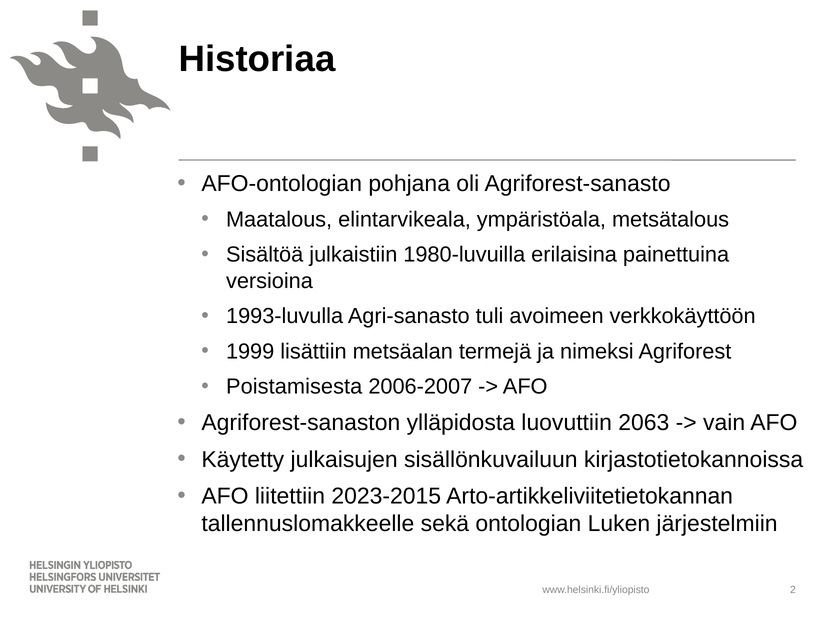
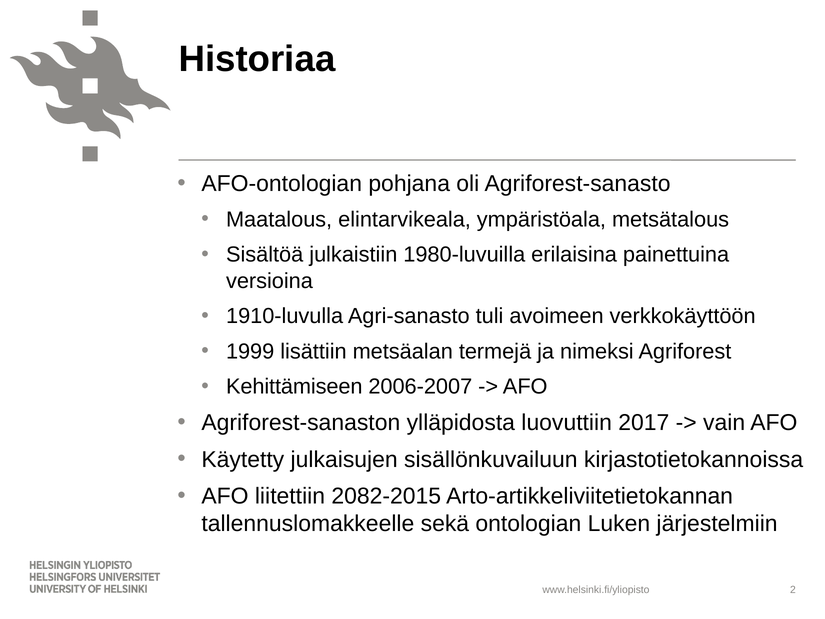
1993-luvulla: 1993-luvulla -> 1910-luvulla (285, 316)
Poistamisesta: Poistamisesta -> Kehittämiseen (294, 387)
2063: 2063 -> 2017 (644, 423)
2023-2015: 2023-2015 -> 2082-2015 (386, 496)
